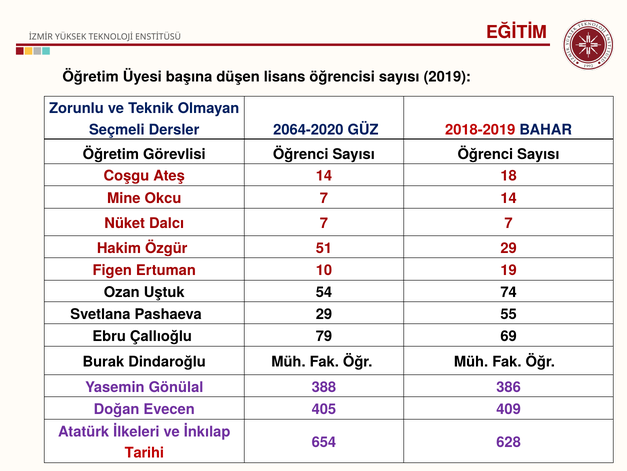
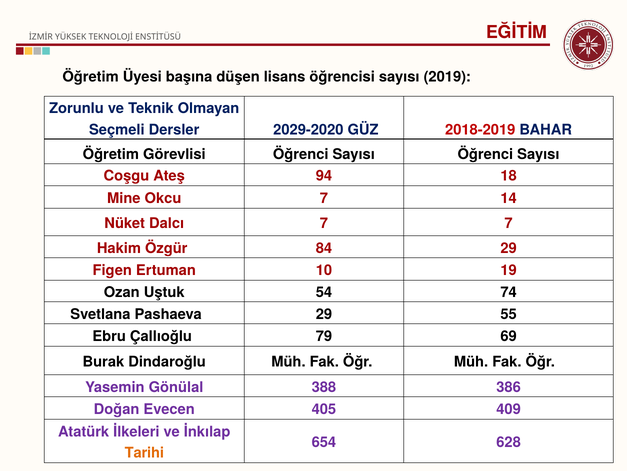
2064-2020: 2064-2020 -> 2029-2020 (308, 129)
Ateş 14: 14 -> 94 (324, 176)
51: 51 -> 84 (324, 248)
Tarihi colour: red -> orange (144, 452)
